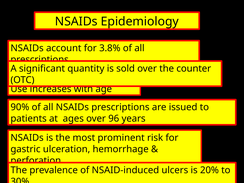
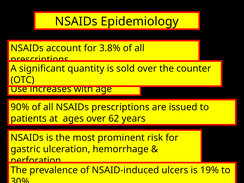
96: 96 -> 62 (114, 119)
20%: 20% -> 19% (209, 170)
